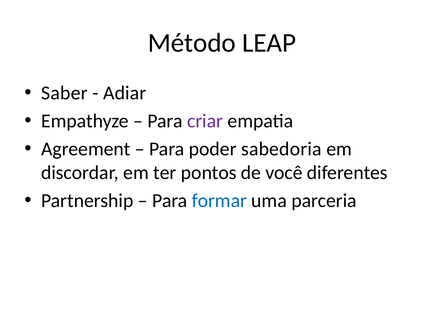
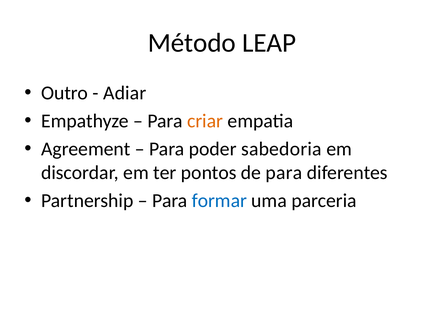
Saber: Saber -> Outro (65, 93)
criar colour: purple -> orange (205, 121)
de você: você -> para (284, 173)
